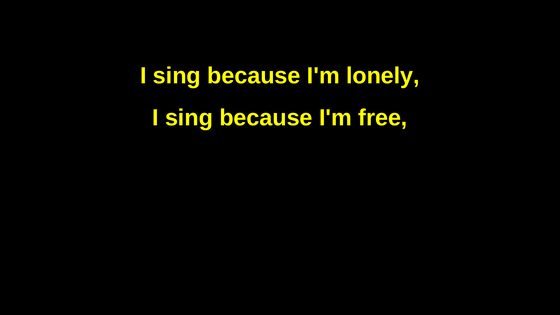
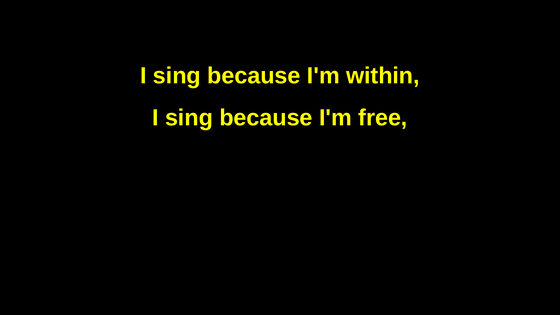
lonely: lonely -> within (383, 76)
